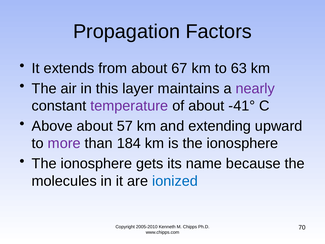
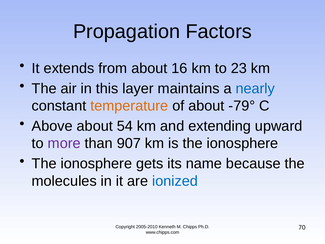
67: 67 -> 16 (179, 68)
63: 63 -> 23 (239, 68)
nearly colour: purple -> blue (255, 88)
temperature colour: purple -> orange (129, 106)
-41°: -41° -> -79° (242, 106)
57: 57 -> 54 (125, 126)
184: 184 -> 907 (129, 143)
